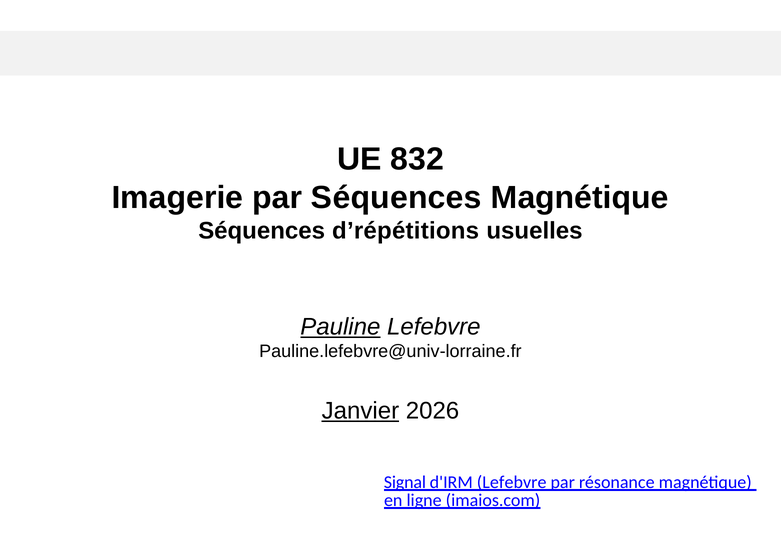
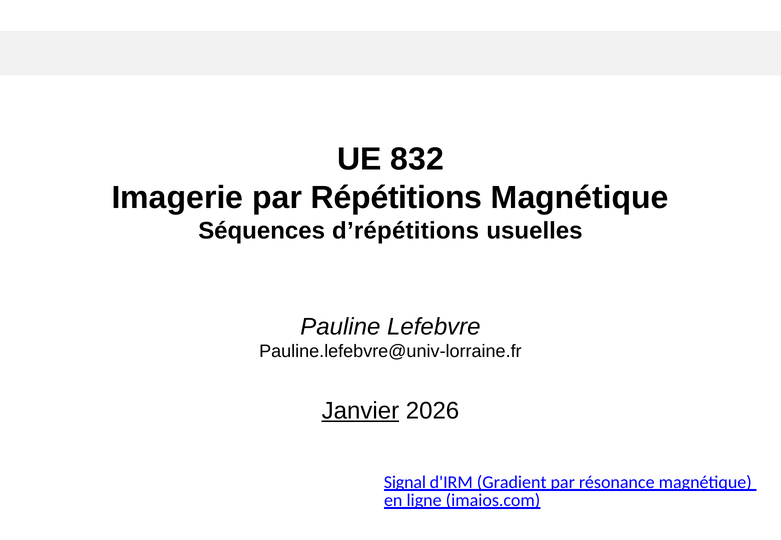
par Séquences: Séquences -> Répétitions (397, 198)
Pauline underline: present -> none (340, 327)
d'IRM Lefebvre: Lefebvre -> Gradient (512, 483)
